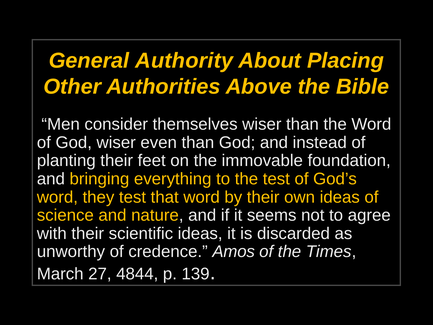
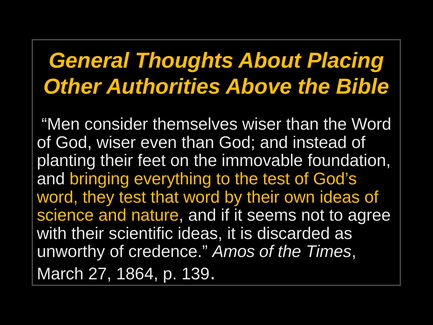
Authority: Authority -> Thoughts (184, 61)
4844: 4844 -> 1864 (137, 274)
